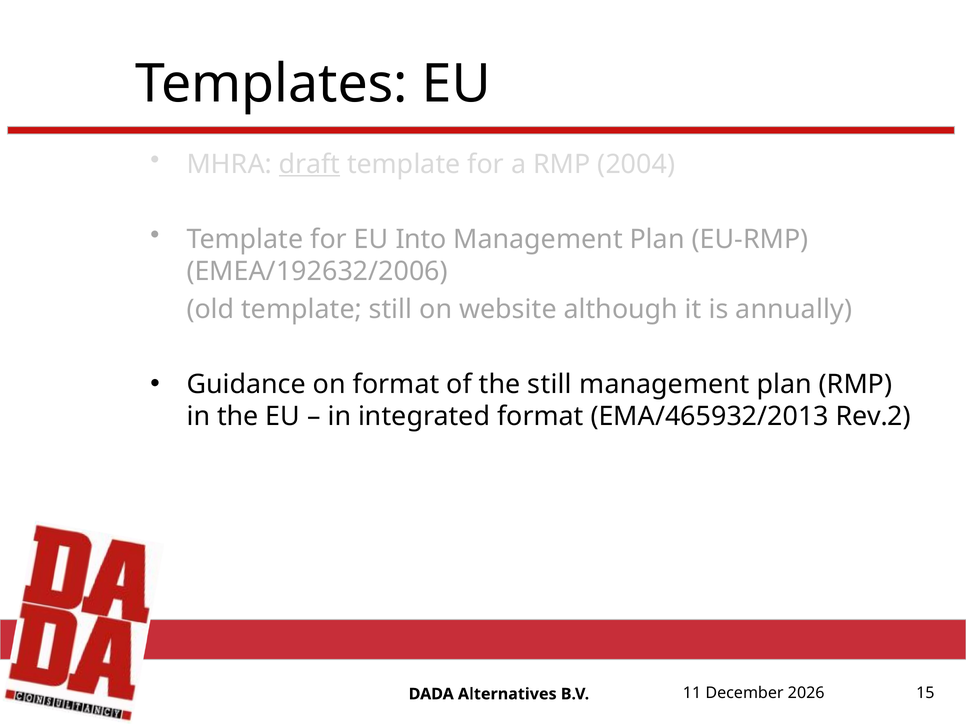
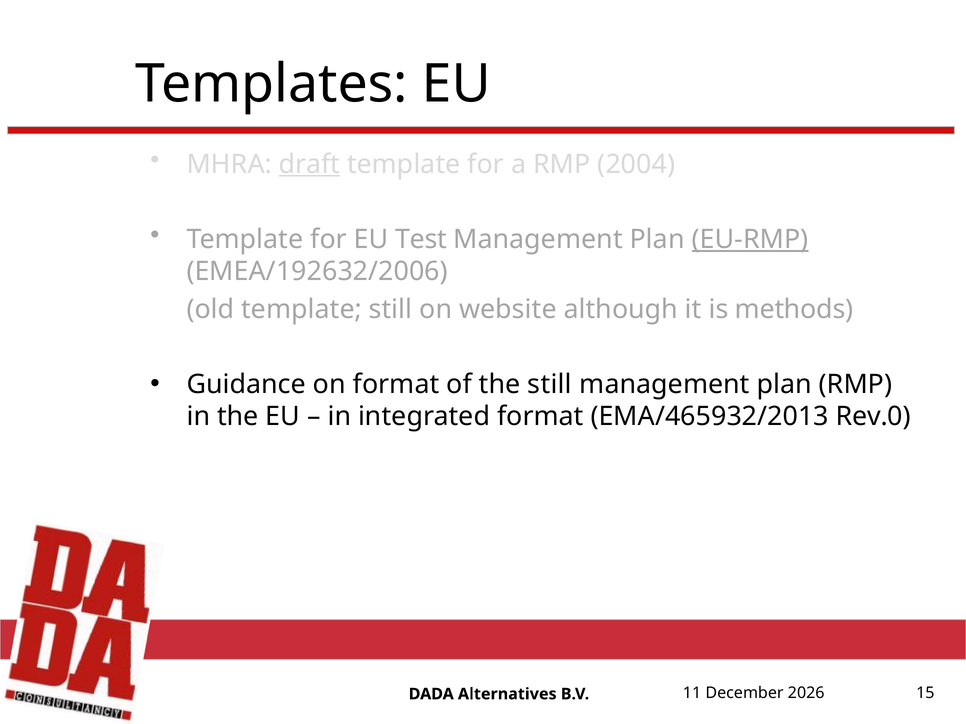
Into: Into -> Test (421, 240)
EU-RMP underline: none -> present (750, 240)
annually: annually -> methods (794, 309)
Rev.2: Rev.2 -> Rev.0 (873, 417)
